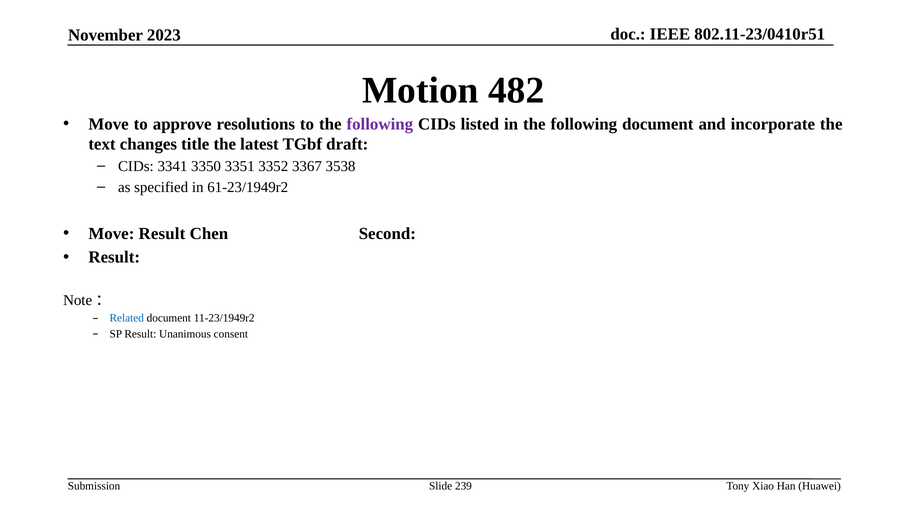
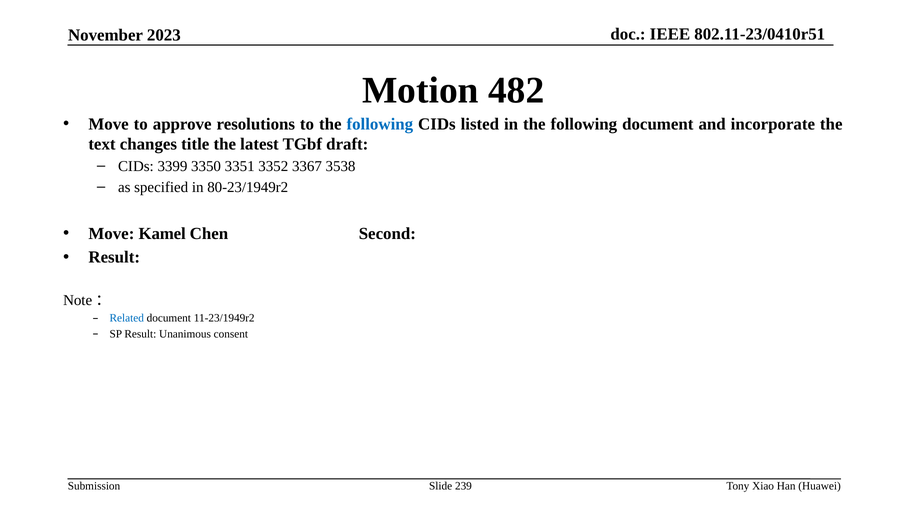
following colour: purple -> blue (380, 124)
3341: 3341 -> 3399 (172, 166)
61-23/1949r2: 61-23/1949r2 -> 80-23/1949r2 (248, 187)
Move Result: Result -> Kamel (162, 234)
